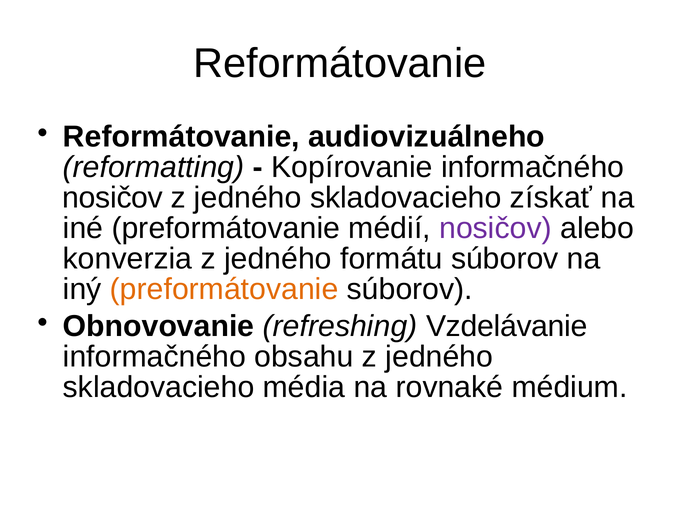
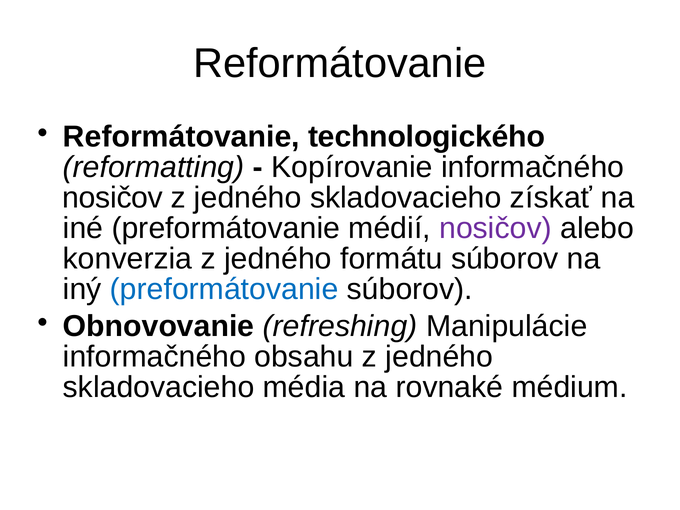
audiovizuálneho: audiovizuálneho -> technologického (427, 137)
preformátovanie colour: orange -> blue (224, 289)
Vzdelávanie: Vzdelávanie -> Manipulácie (507, 326)
